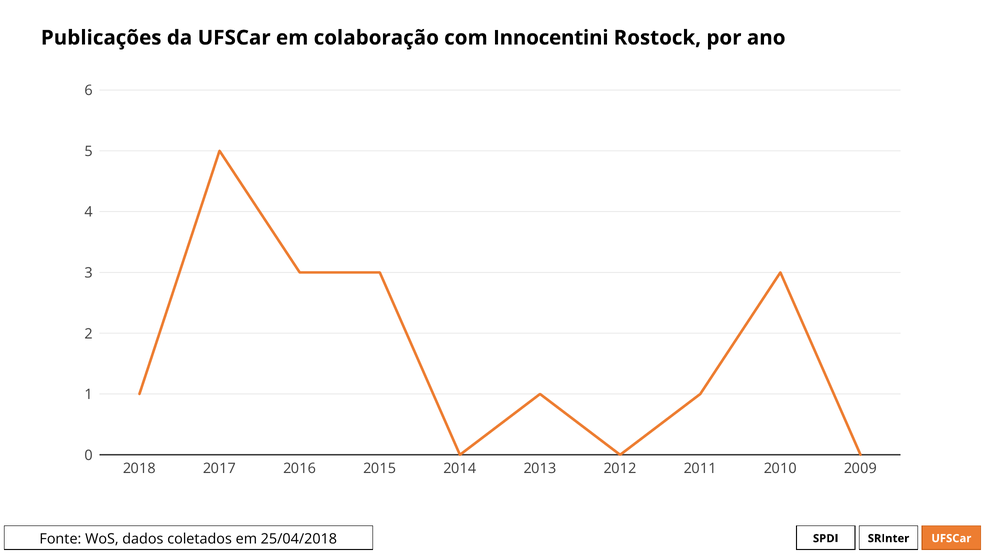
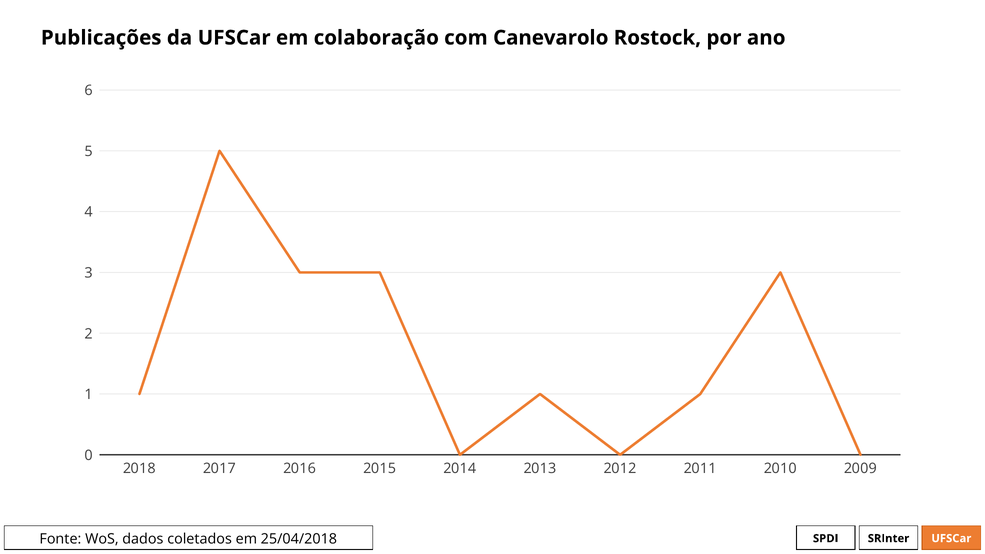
Innocentini: Innocentini -> Canevarolo (551, 38)
